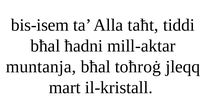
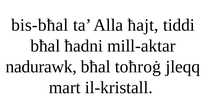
bis-isem: bis-isem -> bis-bħal (40, 25)
taħt: taħt -> ħajt (143, 25)
muntanja: muntanja -> nadurawk (41, 67)
